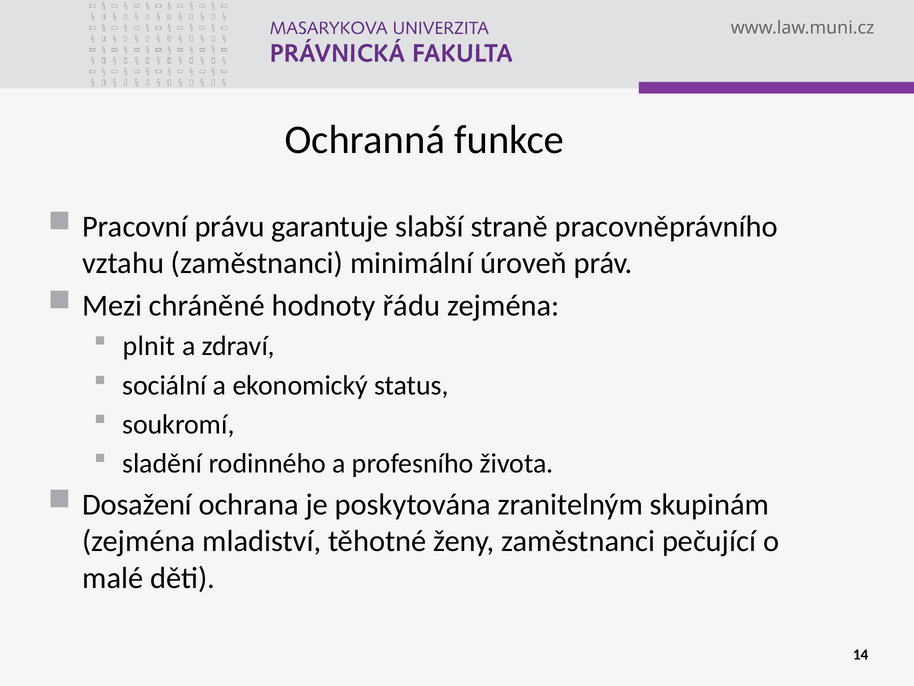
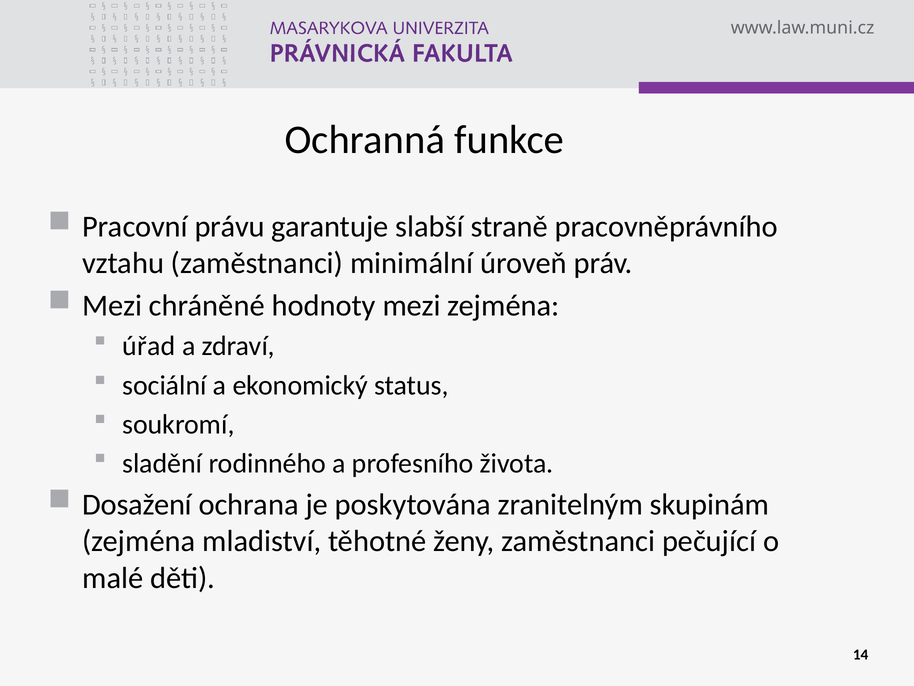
hodnoty řádu: řádu -> mezi (412, 306)
plnit: plnit -> úřad (149, 346)
